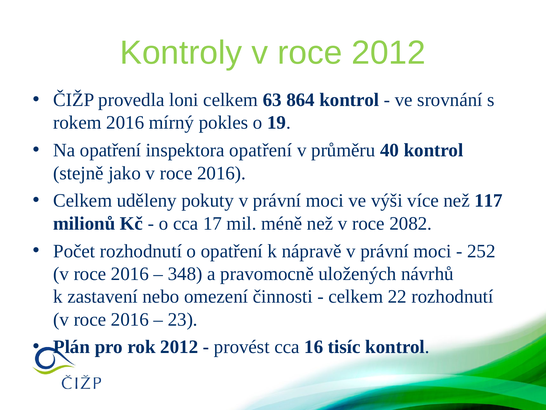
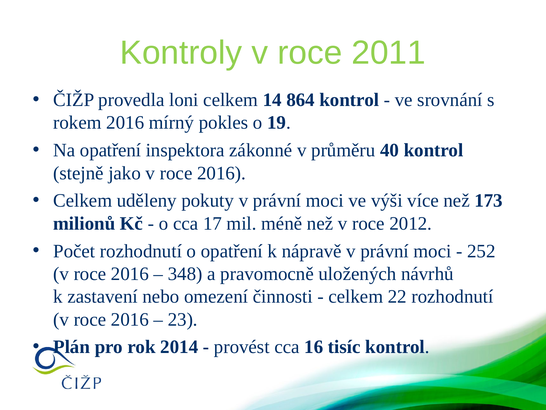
roce 2012: 2012 -> 2011 (389, 53)
63: 63 -> 14 (272, 100)
inspektora opatření: opatření -> zákonné (261, 150)
117: 117 -> 173 (489, 200)
2082: 2082 -> 2012 (411, 223)
rok 2012: 2012 -> 2014 (179, 347)
